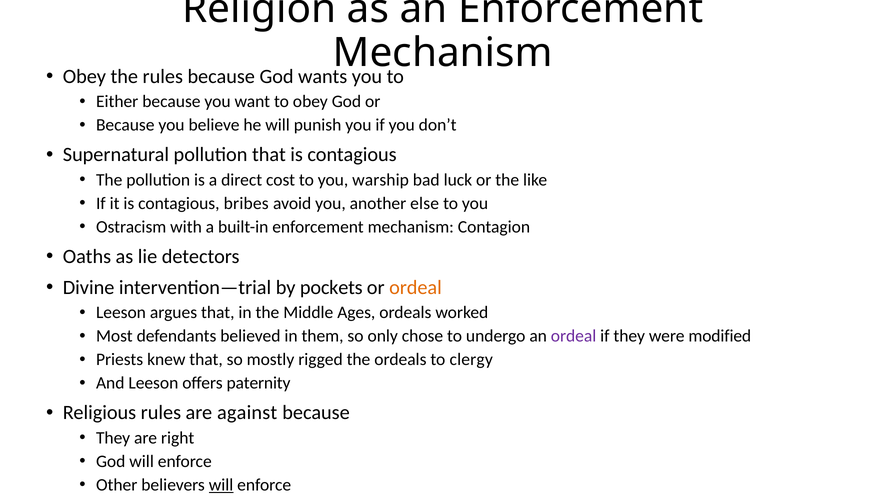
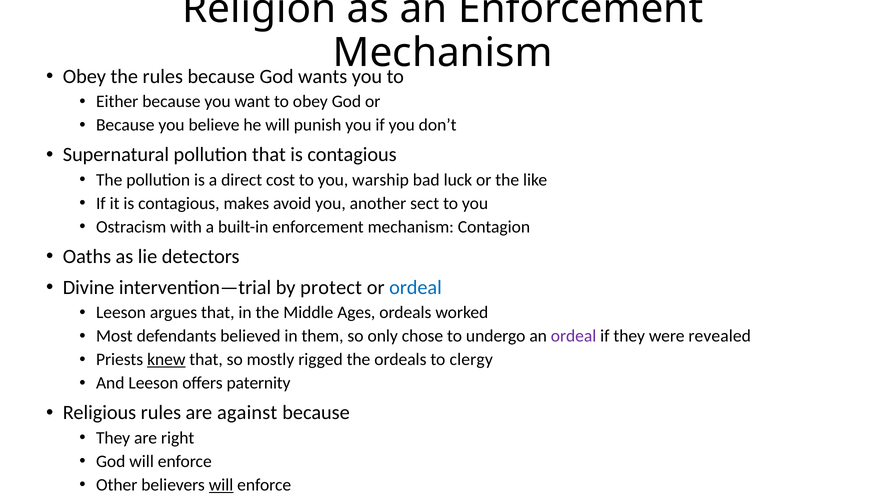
bribes: bribes -> makes (246, 203)
else: else -> sect (425, 203)
pockets: pockets -> protect (331, 288)
ordeal colour: orange -> blue (415, 288)
modified: modified -> revealed (720, 336)
knew underline: none -> present (166, 360)
